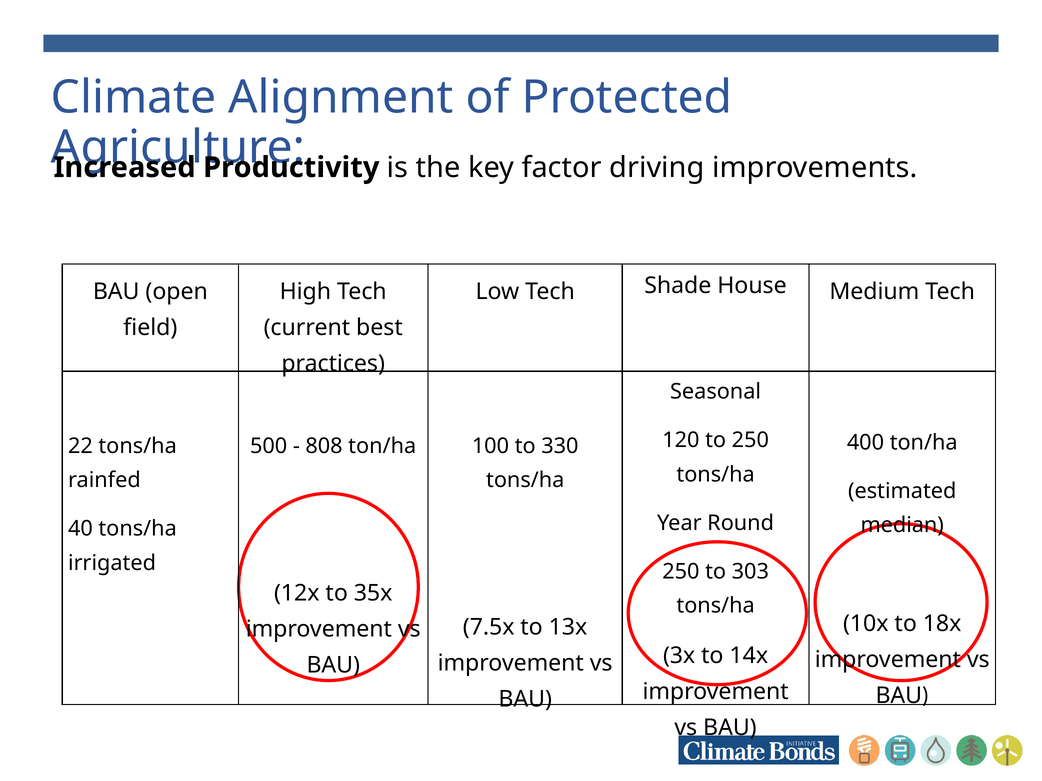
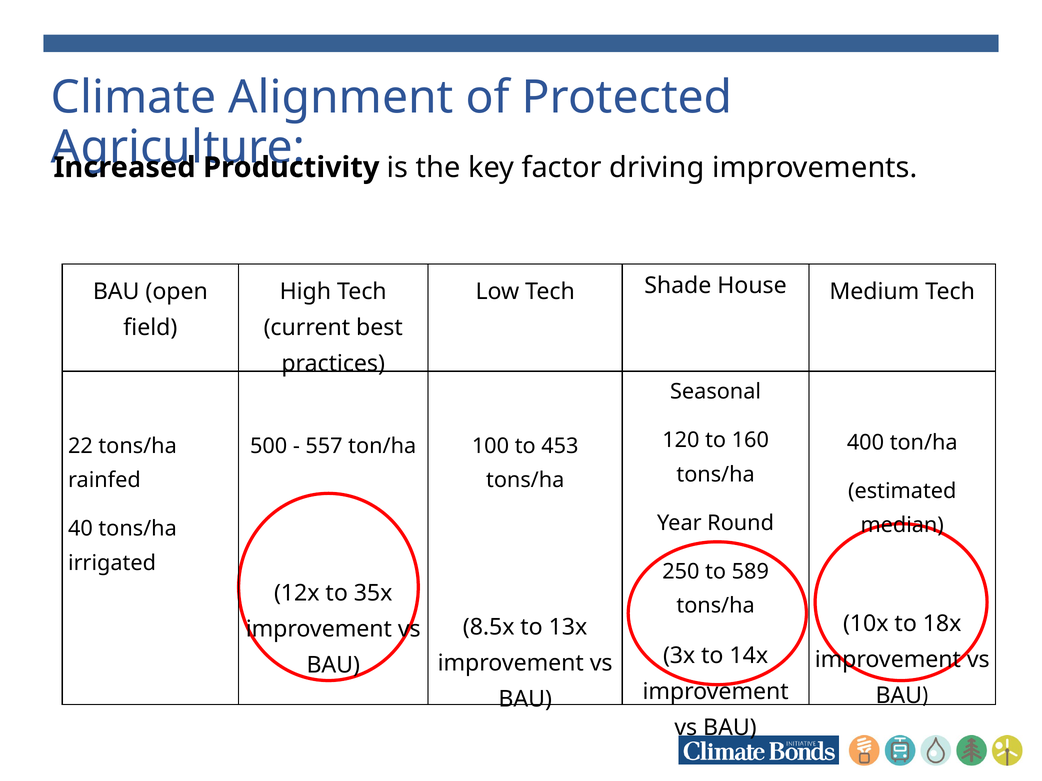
to 250: 250 -> 160 (750, 441)
808: 808 -> 557 (324, 446)
330: 330 -> 453 (560, 446)
303: 303 -> 589 (750, 572)
7.5x: 7.5x -> 8.5x (489, 628)
